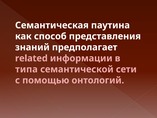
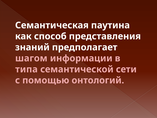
related: related -> шагом (31, 58)
